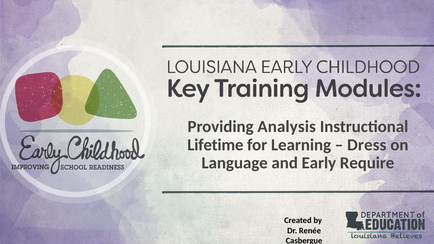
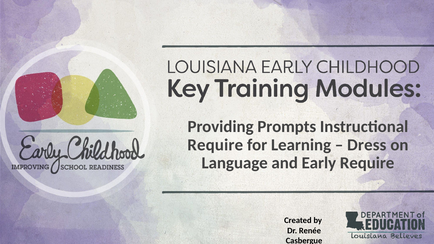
Analysis: Analysis -> Prompts (287, 127)
Lifetime: Lifetime -> Require (215, 145)
